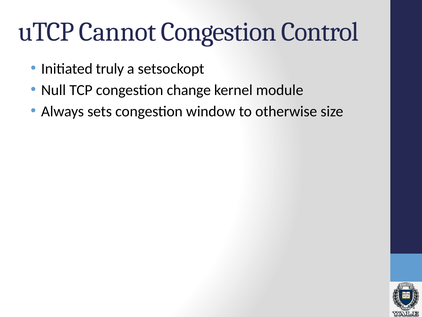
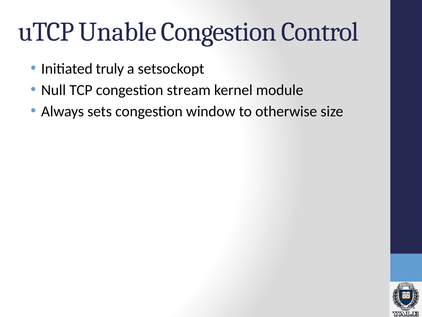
Cannot: Cannot -> Unable (118, 32)
change: change -> stream (189, 90)
